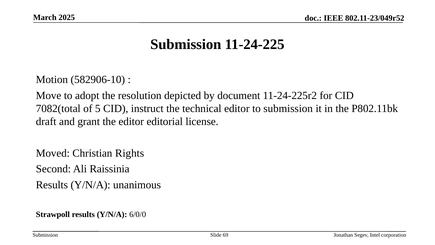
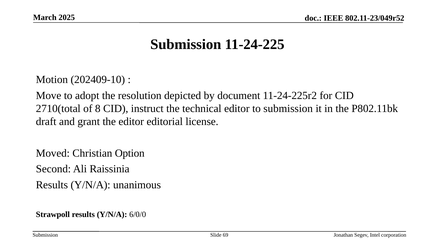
582906-10: 582906-10 -> 202409-10 (98, 80)
7082(total: 7082(total -> 2710(total (58, 108)
5: 5 -> 8 (98, 108)
Rights: Rights -> Option (130, 153)
